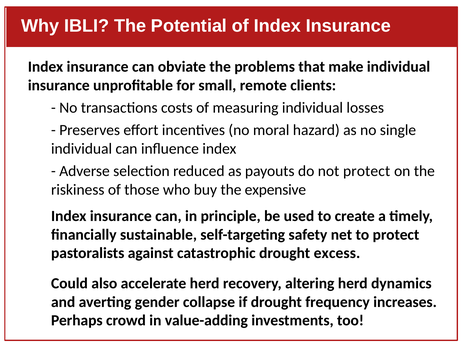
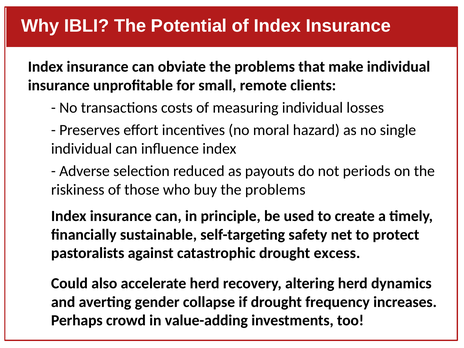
not protect: protect -> periods (367, 171)
buy the expensive: expensive -> problems (275, 190)
